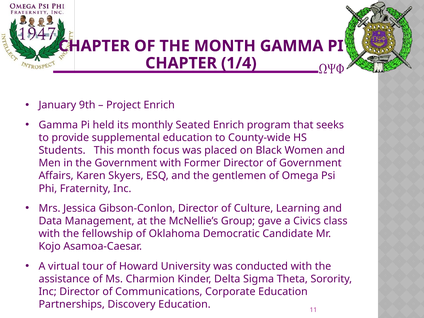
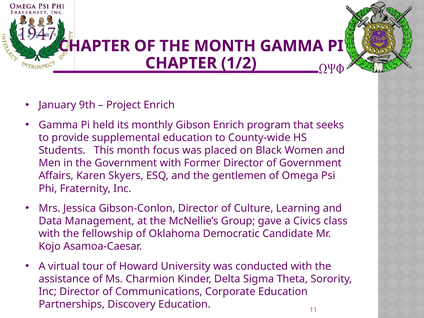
1/4: 1/4 -> 1/2 (239, 63)
Seated: Seated -> Gibson (193, 125)
